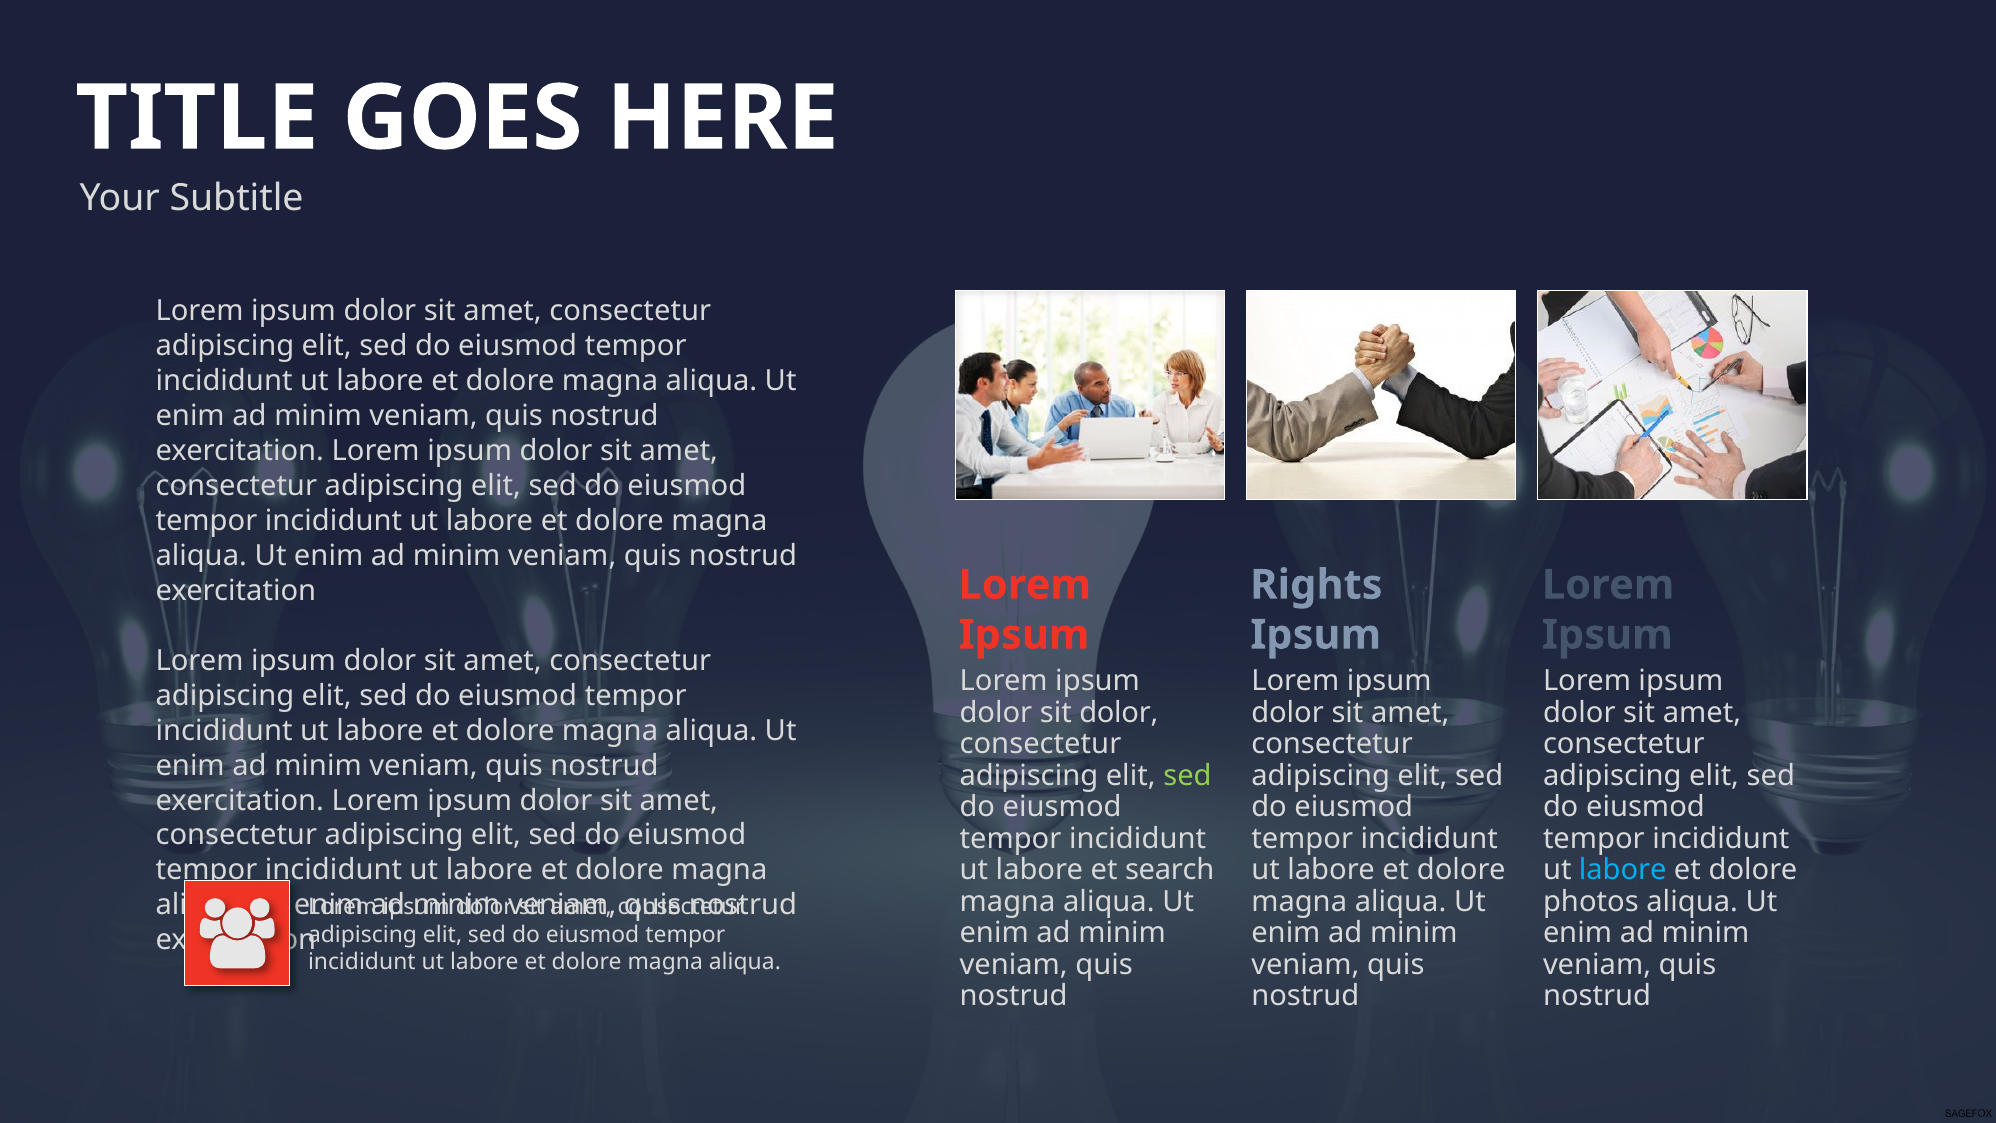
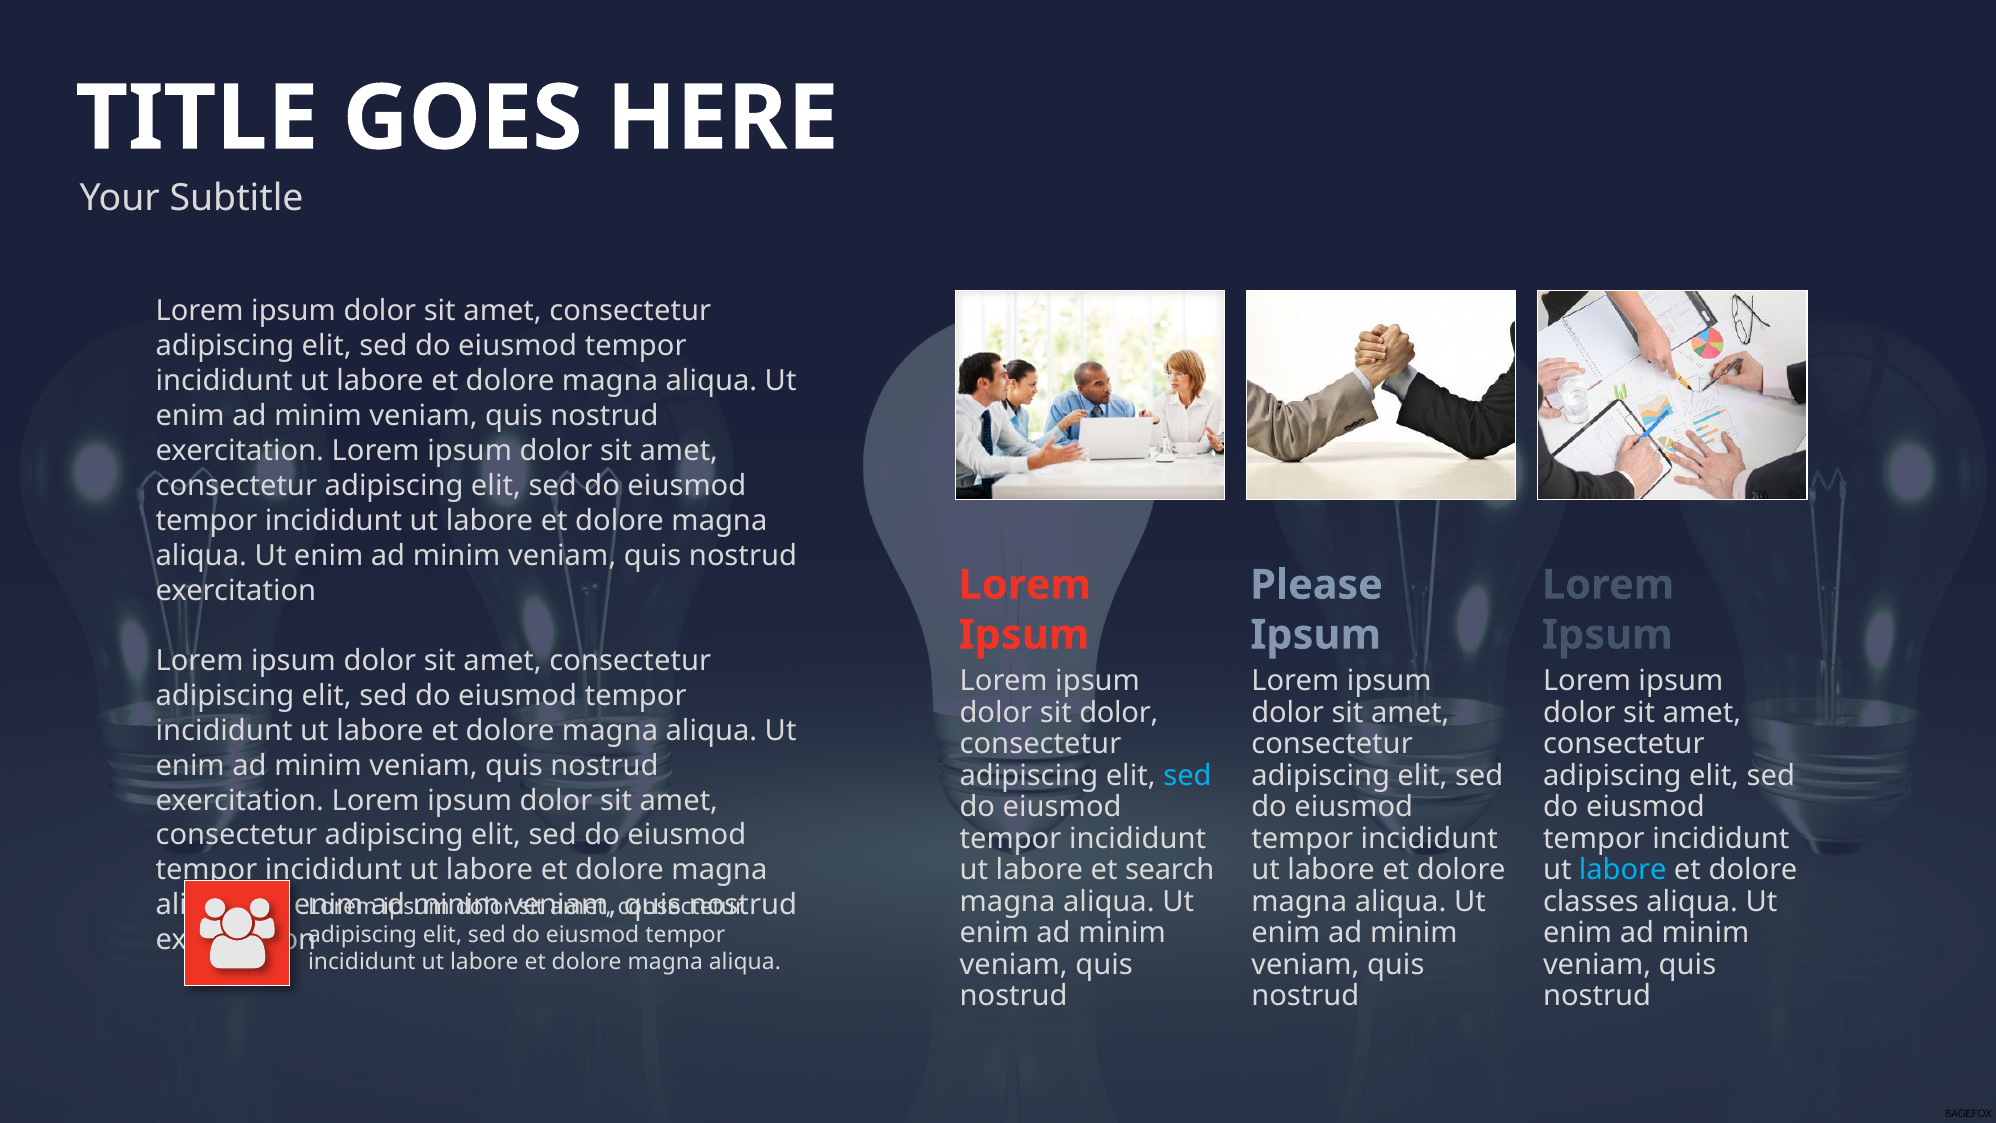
Rights: Rights -> Please (1317, 585)
sed colour: light green -> light blue (1187, 775)
photos: photos -> classes (1591, 901)
